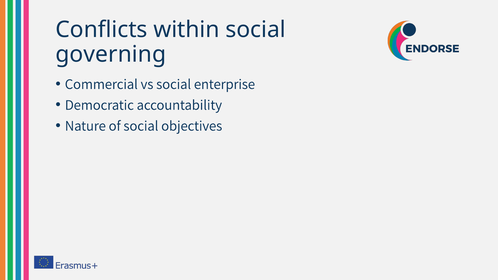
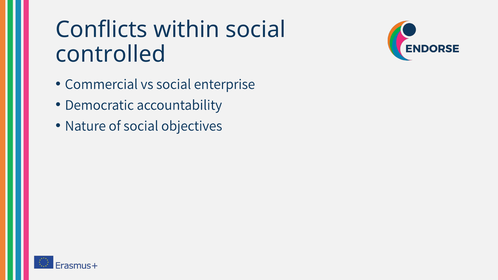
governing: governing -> controlled (111, 54)
